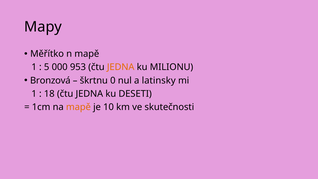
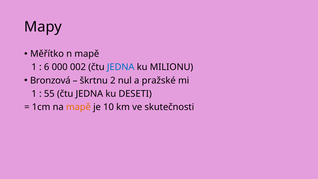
5: 5 -> 6 (47, 67)
953: 953 -> 002 (78, 67)
JEDNA colour: orange -> blue (121, 67)
0: 0 -> 2 (113, 80)
latinsky: latinsky -> pražské (159, 80)
18: 18 -> 55 (49, 94)
